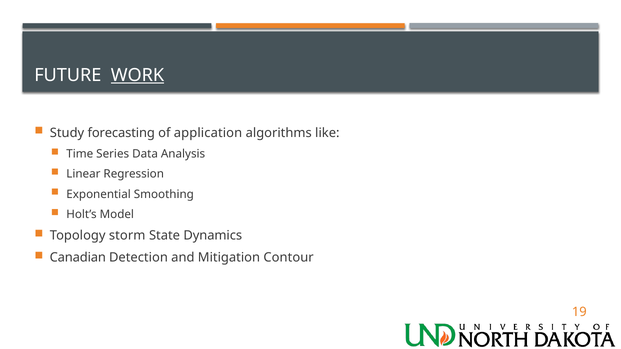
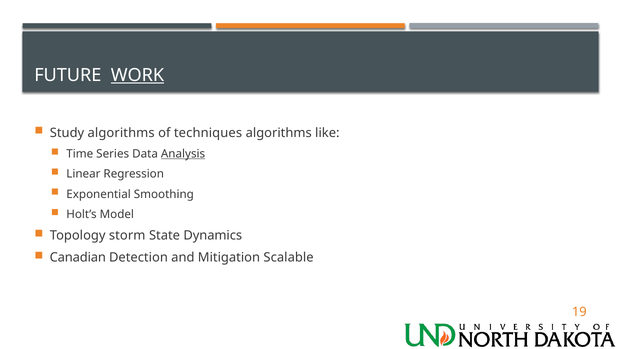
Study forecasting: forecasting -> algorithms (121, 133)
application: application -> techniques (208, 133)
Analysis underline: none -> present (183, 154)
Contour: Contour -> Scalable (289, 258)
